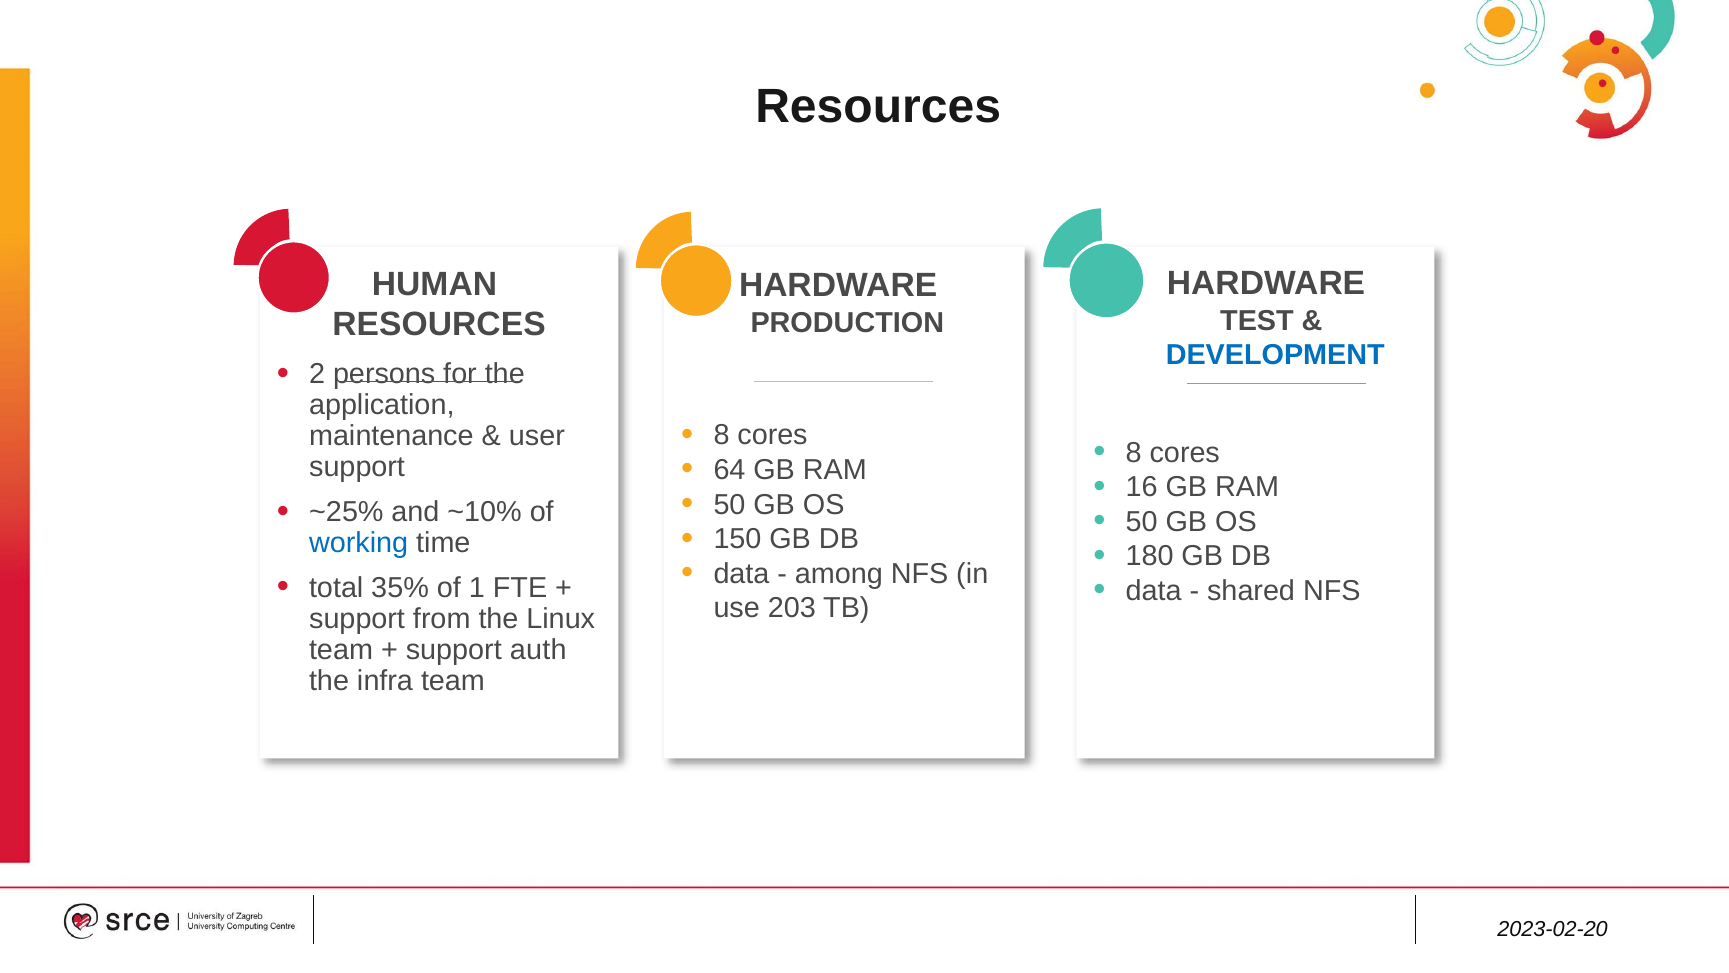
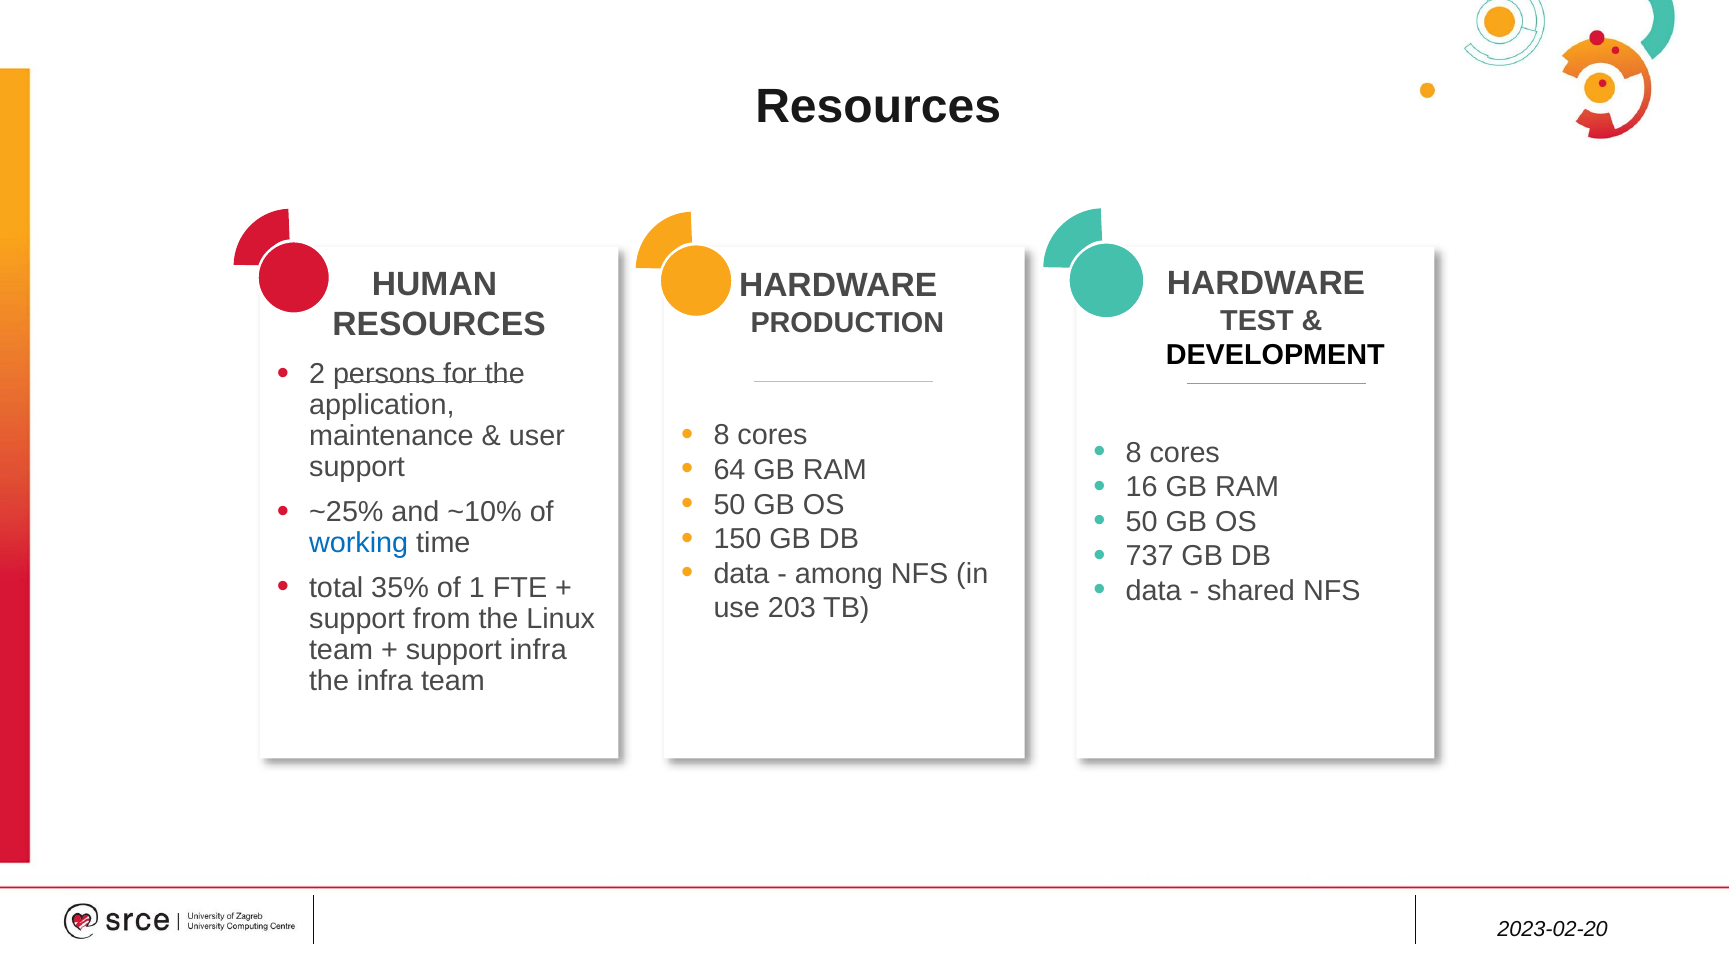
DEVELOPMENT colour: blue -> black (1275, 355)
180: 180 -> 737 (1150, 556)
support auth: auth -> infra (538, 650)
